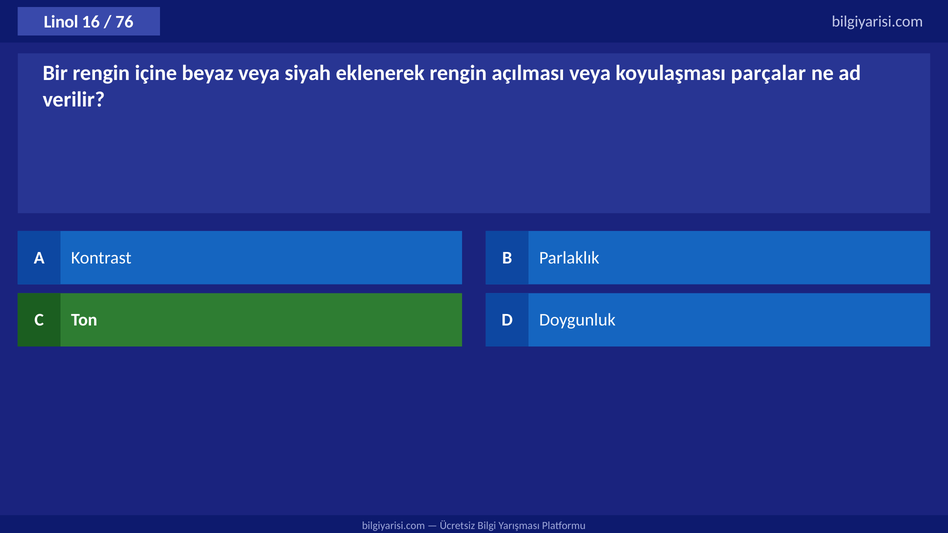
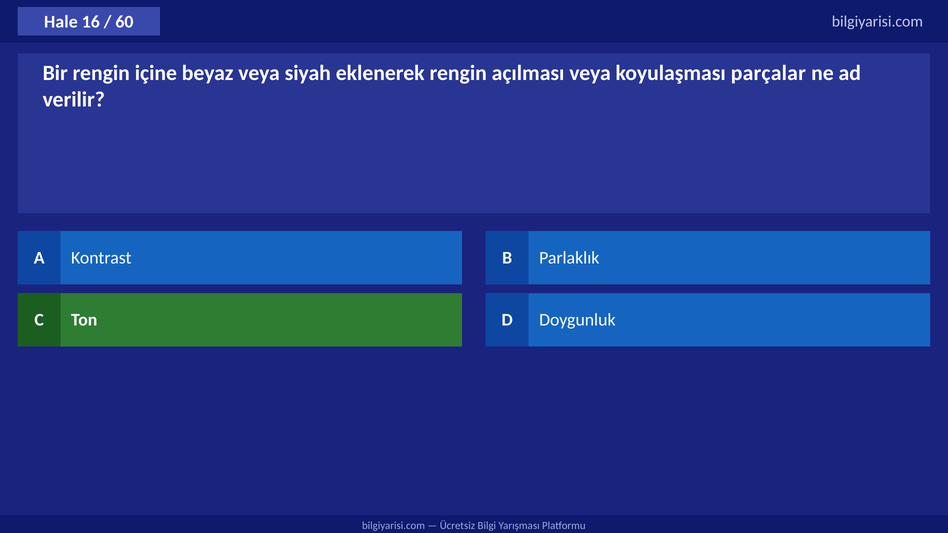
Linol: Linol -> Hale (61, 22)
76: 76 -> 60 (124, 22)
